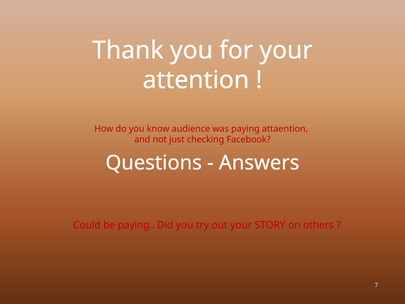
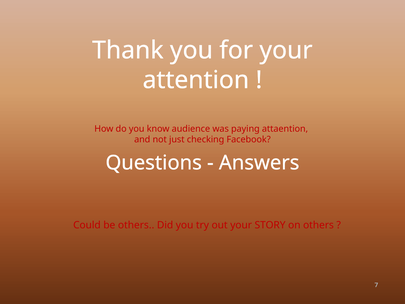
be paying: paying -> others (136, 225)
